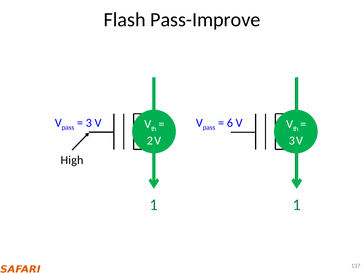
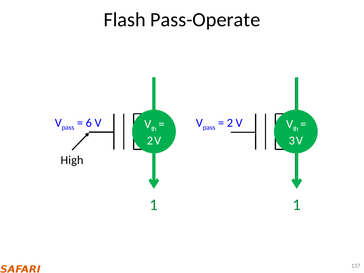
Pass-Improve: Pass-Improve -> Pass-Operate (205, 20)
3: 3 -> 6 (89, 123)
6: 6 -> 2 (230, 123)
